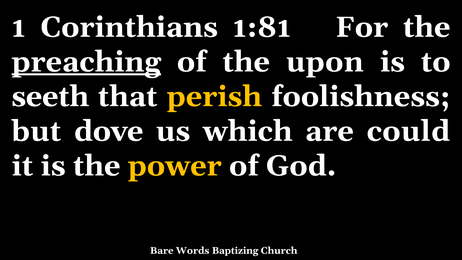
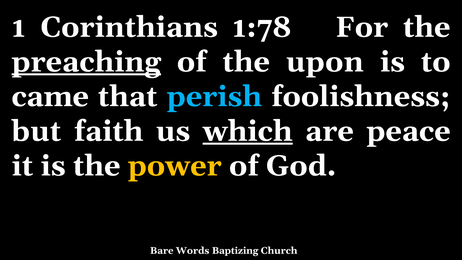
1:81: 1:81 -> 1:78 (262, 27)
seeth: seeth -> came (50, 97)
perish colour: yellow -> light blue (214, 97)
dove: dove -> faith (109, 131)
which underline: none -> present (248, 131)
could: could -> peace (409, 131)
